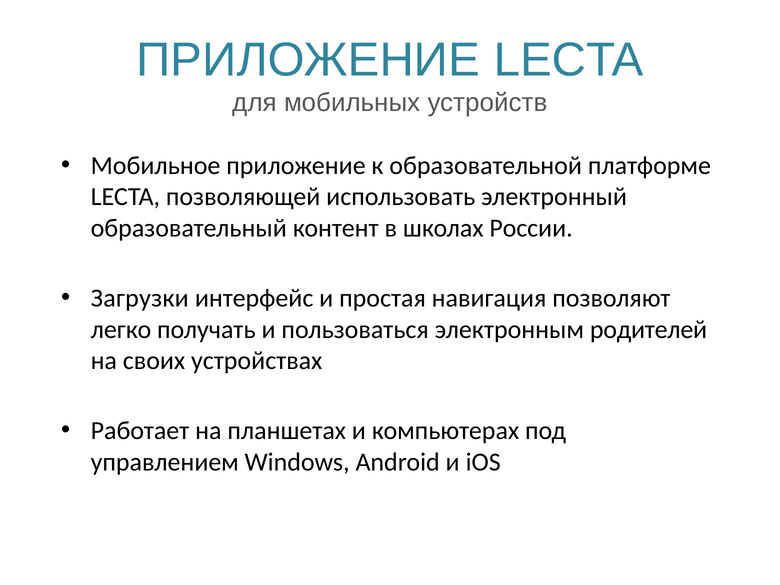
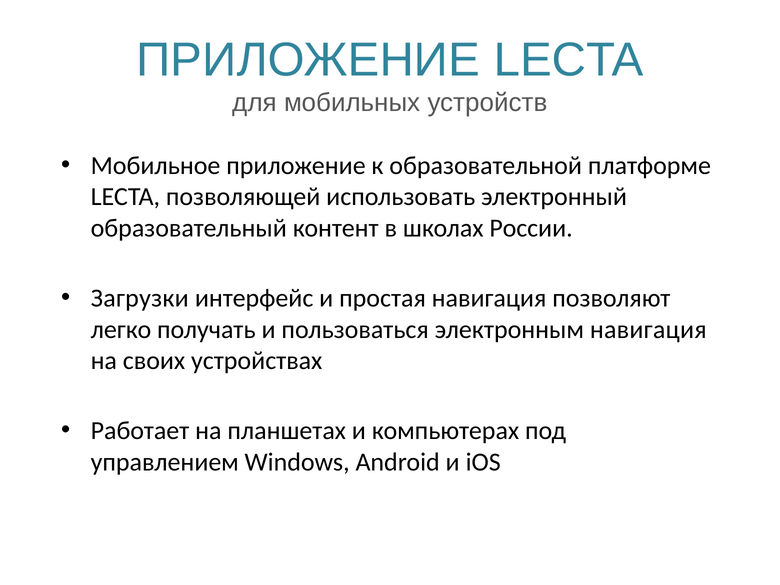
электронным родителей: родителей -> навигация (648, 329)
